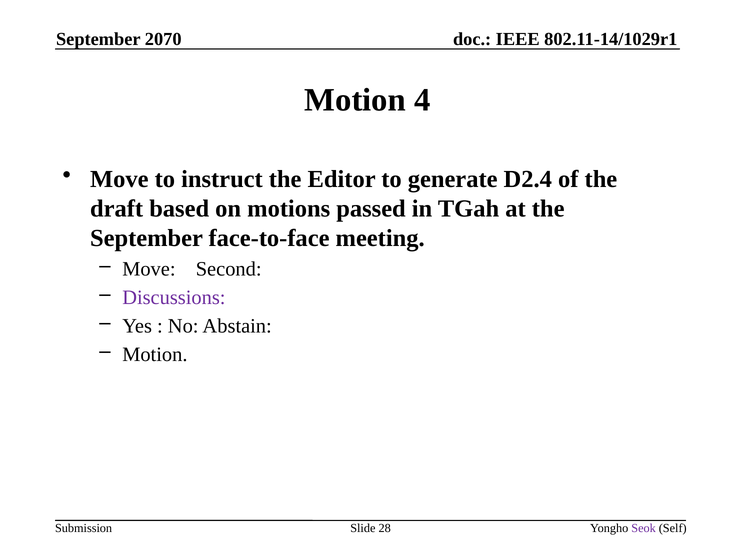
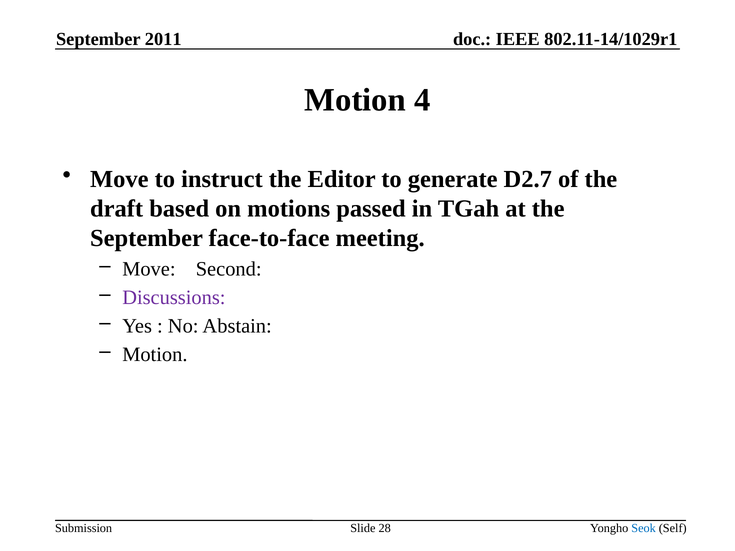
2070: 2070 -> 2011 (163, 39)
D2.4: D2.4 -> D2.7 (528, 179)
Seok colour: purple -> blue (644, 529)
